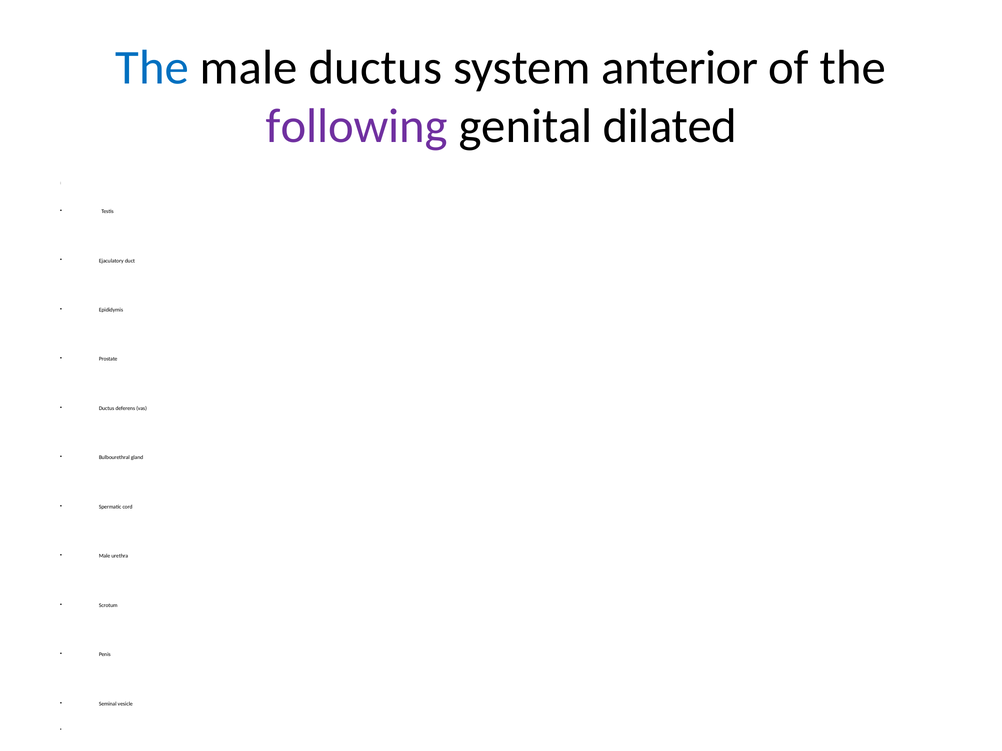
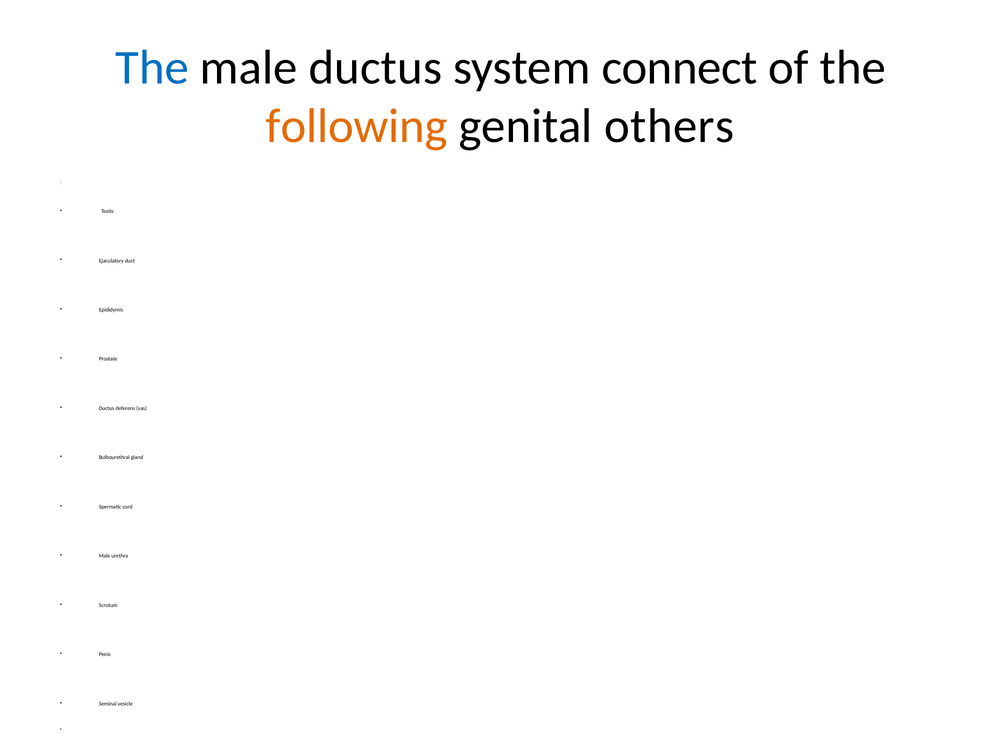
anterior: anterior -> connect (680, 68)
following colour: purple -> orange (357, 126)
dilated: dilated -> others (669, 126)
